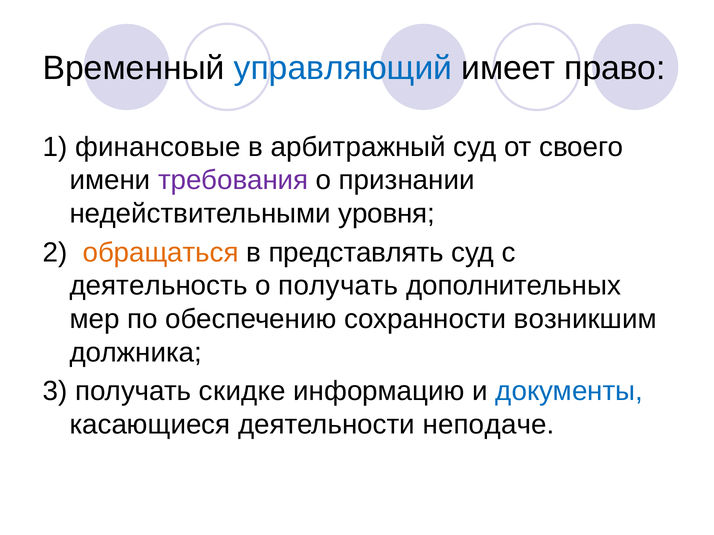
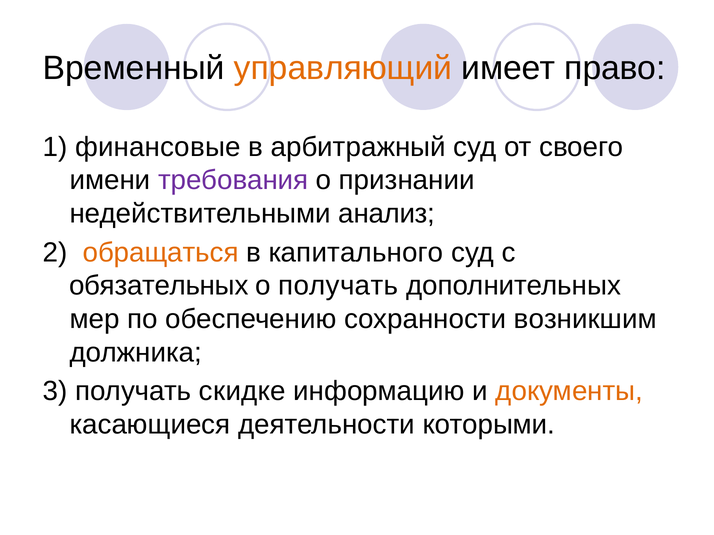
управляющий colour: blue -> orange (343, 68)
уровня: уровня -> анализ (387, 214)
представлять: представлять -> капитального (356, 253)
деятельность: деятельность -> обязательных (159, 286)
документы colour: blue -> orange (569, 392)
неподаче: неподаче -> которыми (489, 425)
